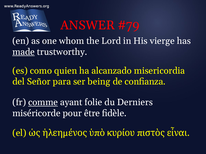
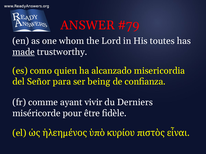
vierge: vierge -> toutes (162, 41)
comme underline: present -> none (43, 103)
folie: folie -> vivir (93, 103)
